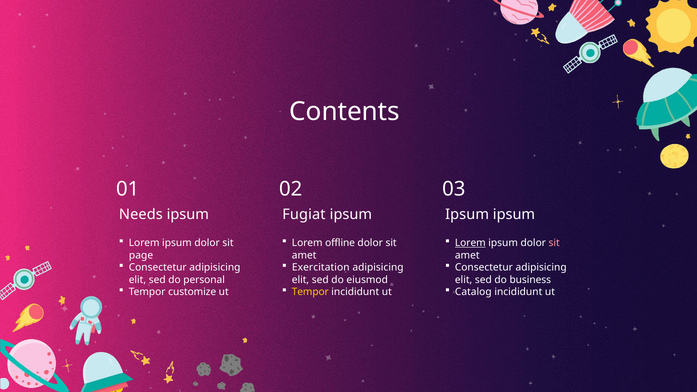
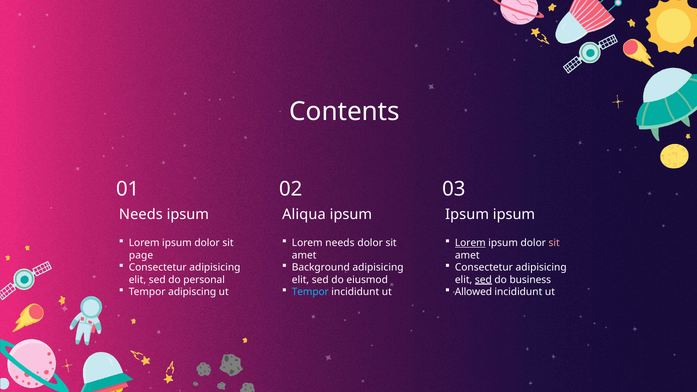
Fugiat: Fugiat -> Aliqua (304, 214)
Lorem offline: offline -> needs (340, 243)
Exercitation: Exercitation -> Background (321, 268)
sed underline: none -> present (483, 280)
customize: customize -> adipiscing (192, 292)
Tempor colour: yellow -> light blue (310, 292)
Catalog: Catalog -> Allowed (473, 292)
